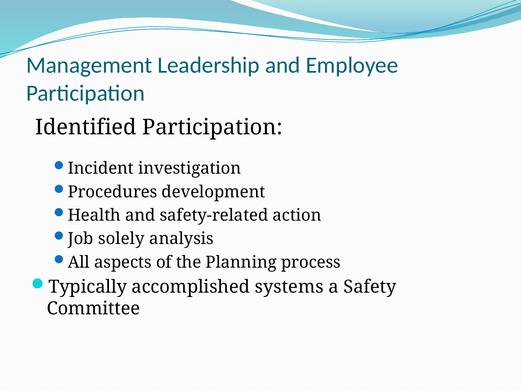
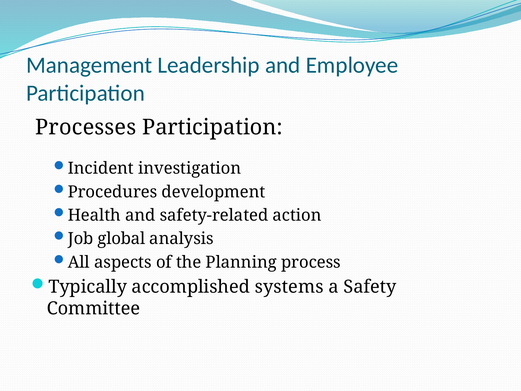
Identified: Identified -> Processes (86, 127)
solely: solely -> global (121, 239)
